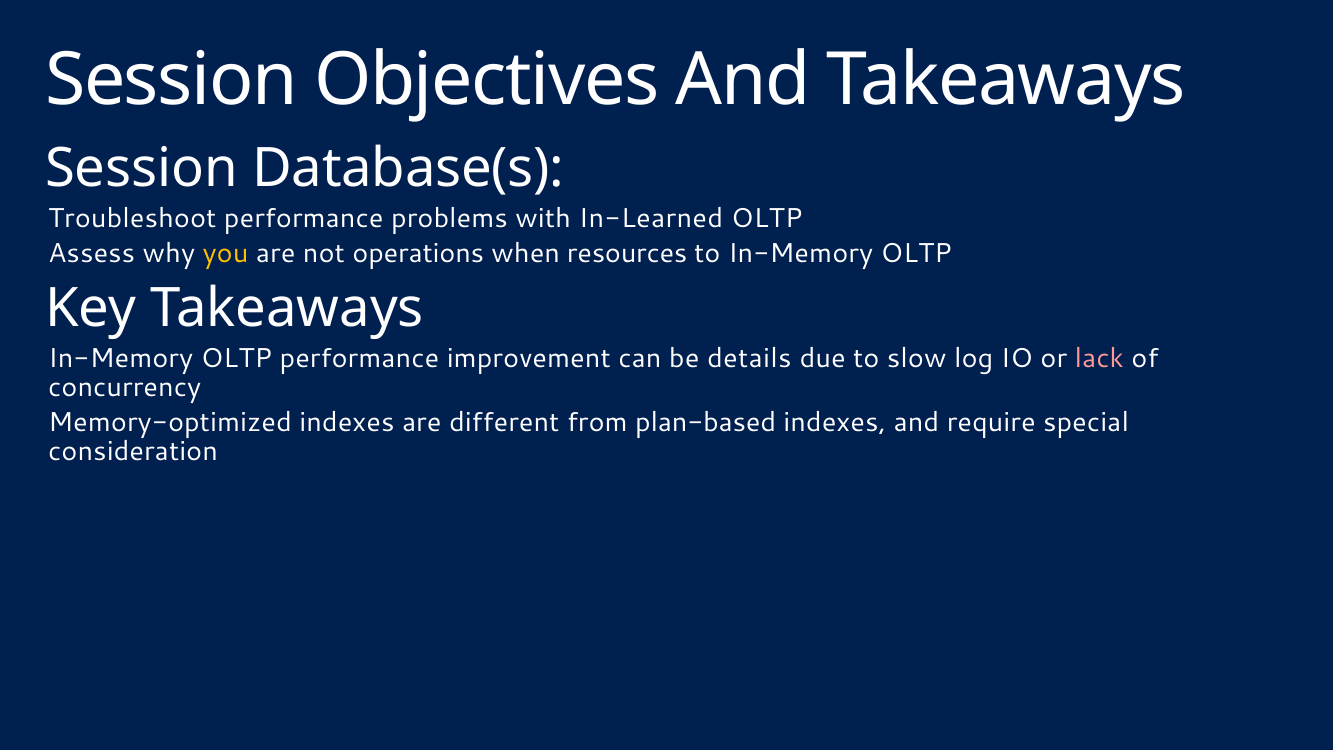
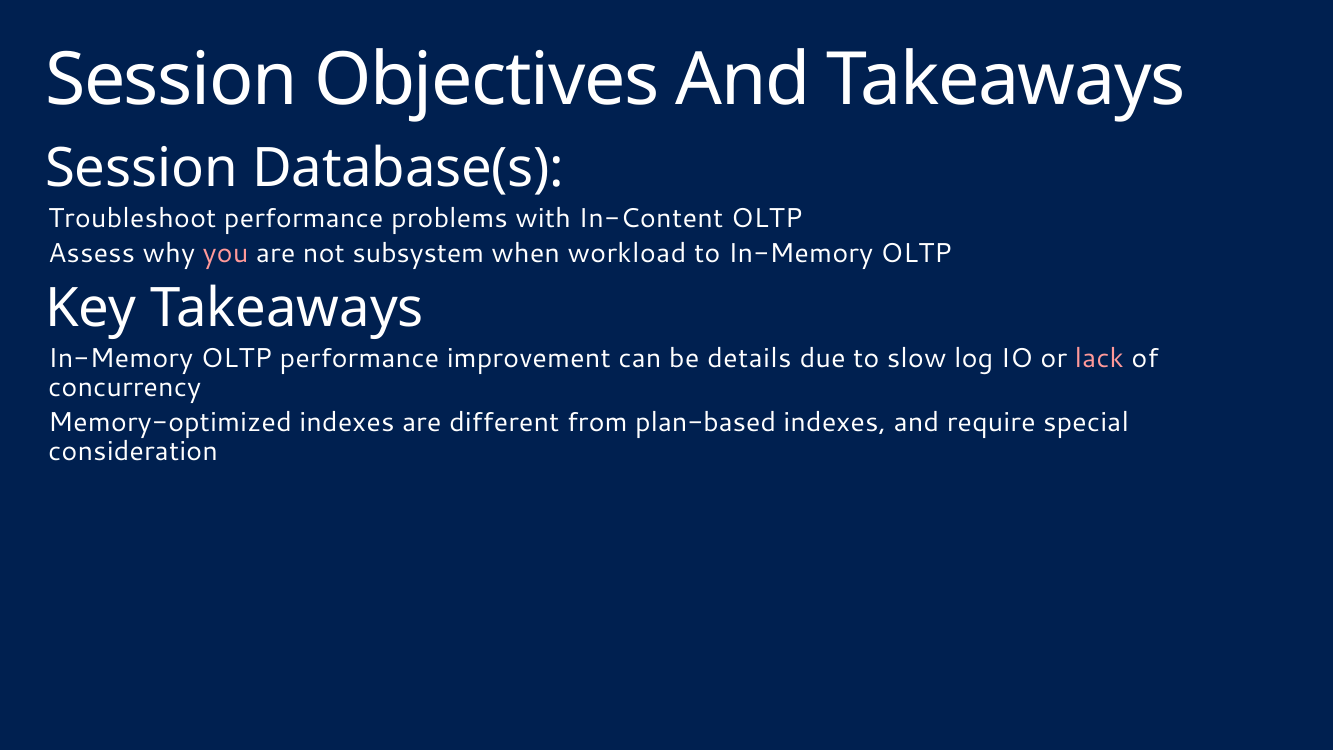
In-Learned: In-Learned -> In-Content (651, 219)
you colour: yellow -> pink (225, 253)
operations: operations -> subsystem (418, 253)
resources: resources -> workload (627, 253)
